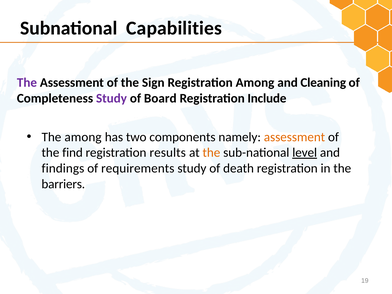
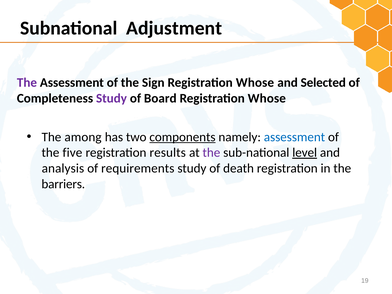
Capabilities: Capabilities -> Adjustment (174, 28)
Among: Among -> Whose (255, 83)
Cleaning: Cleaning -> Selected (323, 83)
Include: Include -> Whose (267, 98)
components underline: none -> present (182, 137)
assessment colour: orange -> blue (294, 137)
find: find -> five (72, 153)
the colour: orange -> purple (211, 153)
findings: findings -> analysis (63, 168)
